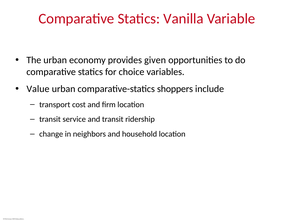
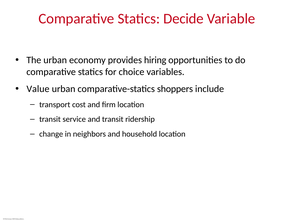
Vanilla: Vanilla -> Decide (184, 19)
given: given -> hiring (155, 60)
